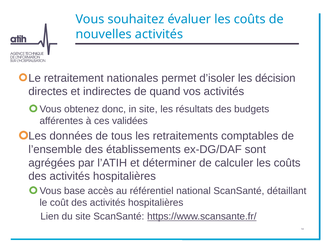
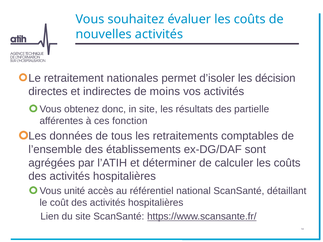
quand: quand -> moins (165, 92)
budgets: budgets -> partielle (252, 109)
validées: validées -> fonction (130, 121)
base: base -> unité (75, 191)
